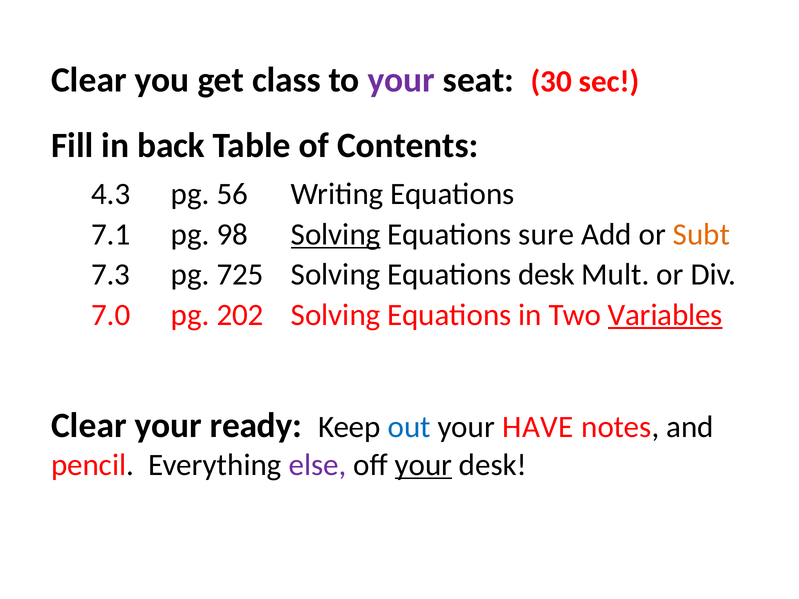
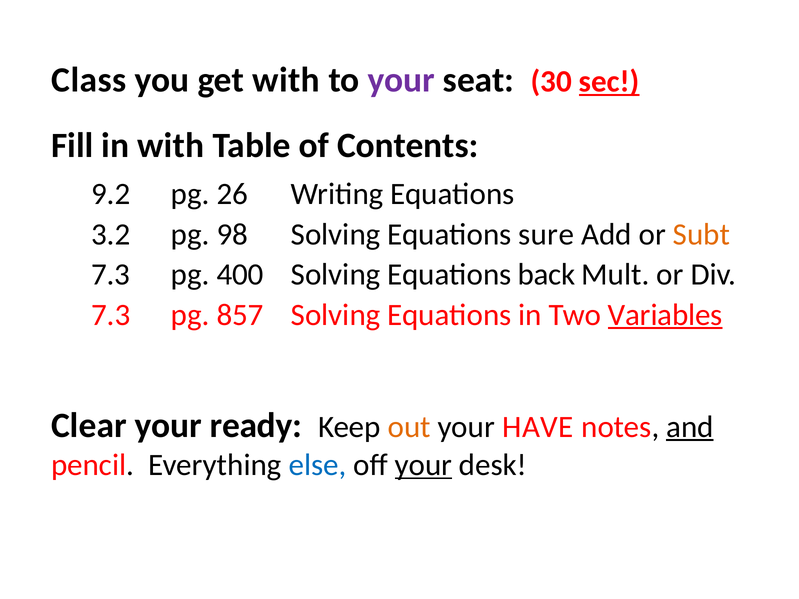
Clear: Clear -> Class (89, 80)
get class: class -> with (286, 80)
sec underline: none -> present (609, 82)
in back: back -> with (171, 145)
4.3: 4.3 -> 9.2 (111, 194)
56: 56 -> 26 (232, 194)
7.1: 7.1 -> 3.2 (111, 234)
Solving underline: present -> none (336, 234)
725: 725 -> 400 (240, 275)
Equations desk: desk -> back (547, 275)
7.0: 7.0 -> 7.3 (111, 315)
202: 202 -> 857 (240, 315)
out colour: blue -> orange (409, 427)
and underline: none -> present (690, 427)
else colour: purple -> blue (318, 465)
